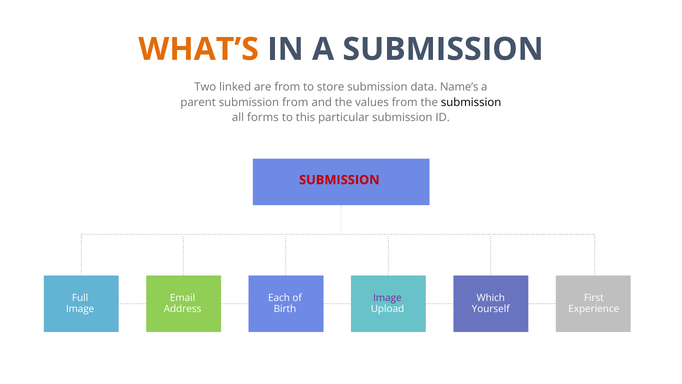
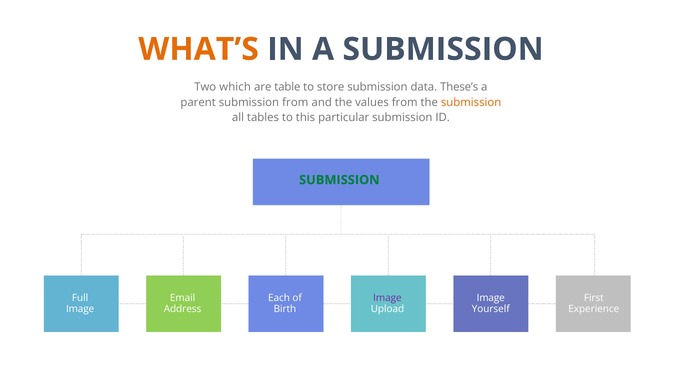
linked: linked -> which (235, 87)
are from: from -> table (287, 87)
Name’s: Name’s -> These’s (459, 87)
submission colour: black -> orange (471, 102)
forms: forms -> tables (263, 117)
SUBMISSION colour: red -> green (339, 180)
Which: Which -> Image (491, 298)
